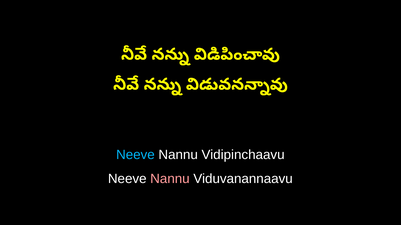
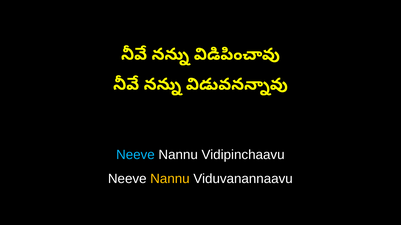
Nannu colour: pink -> yellow (170, 179)
